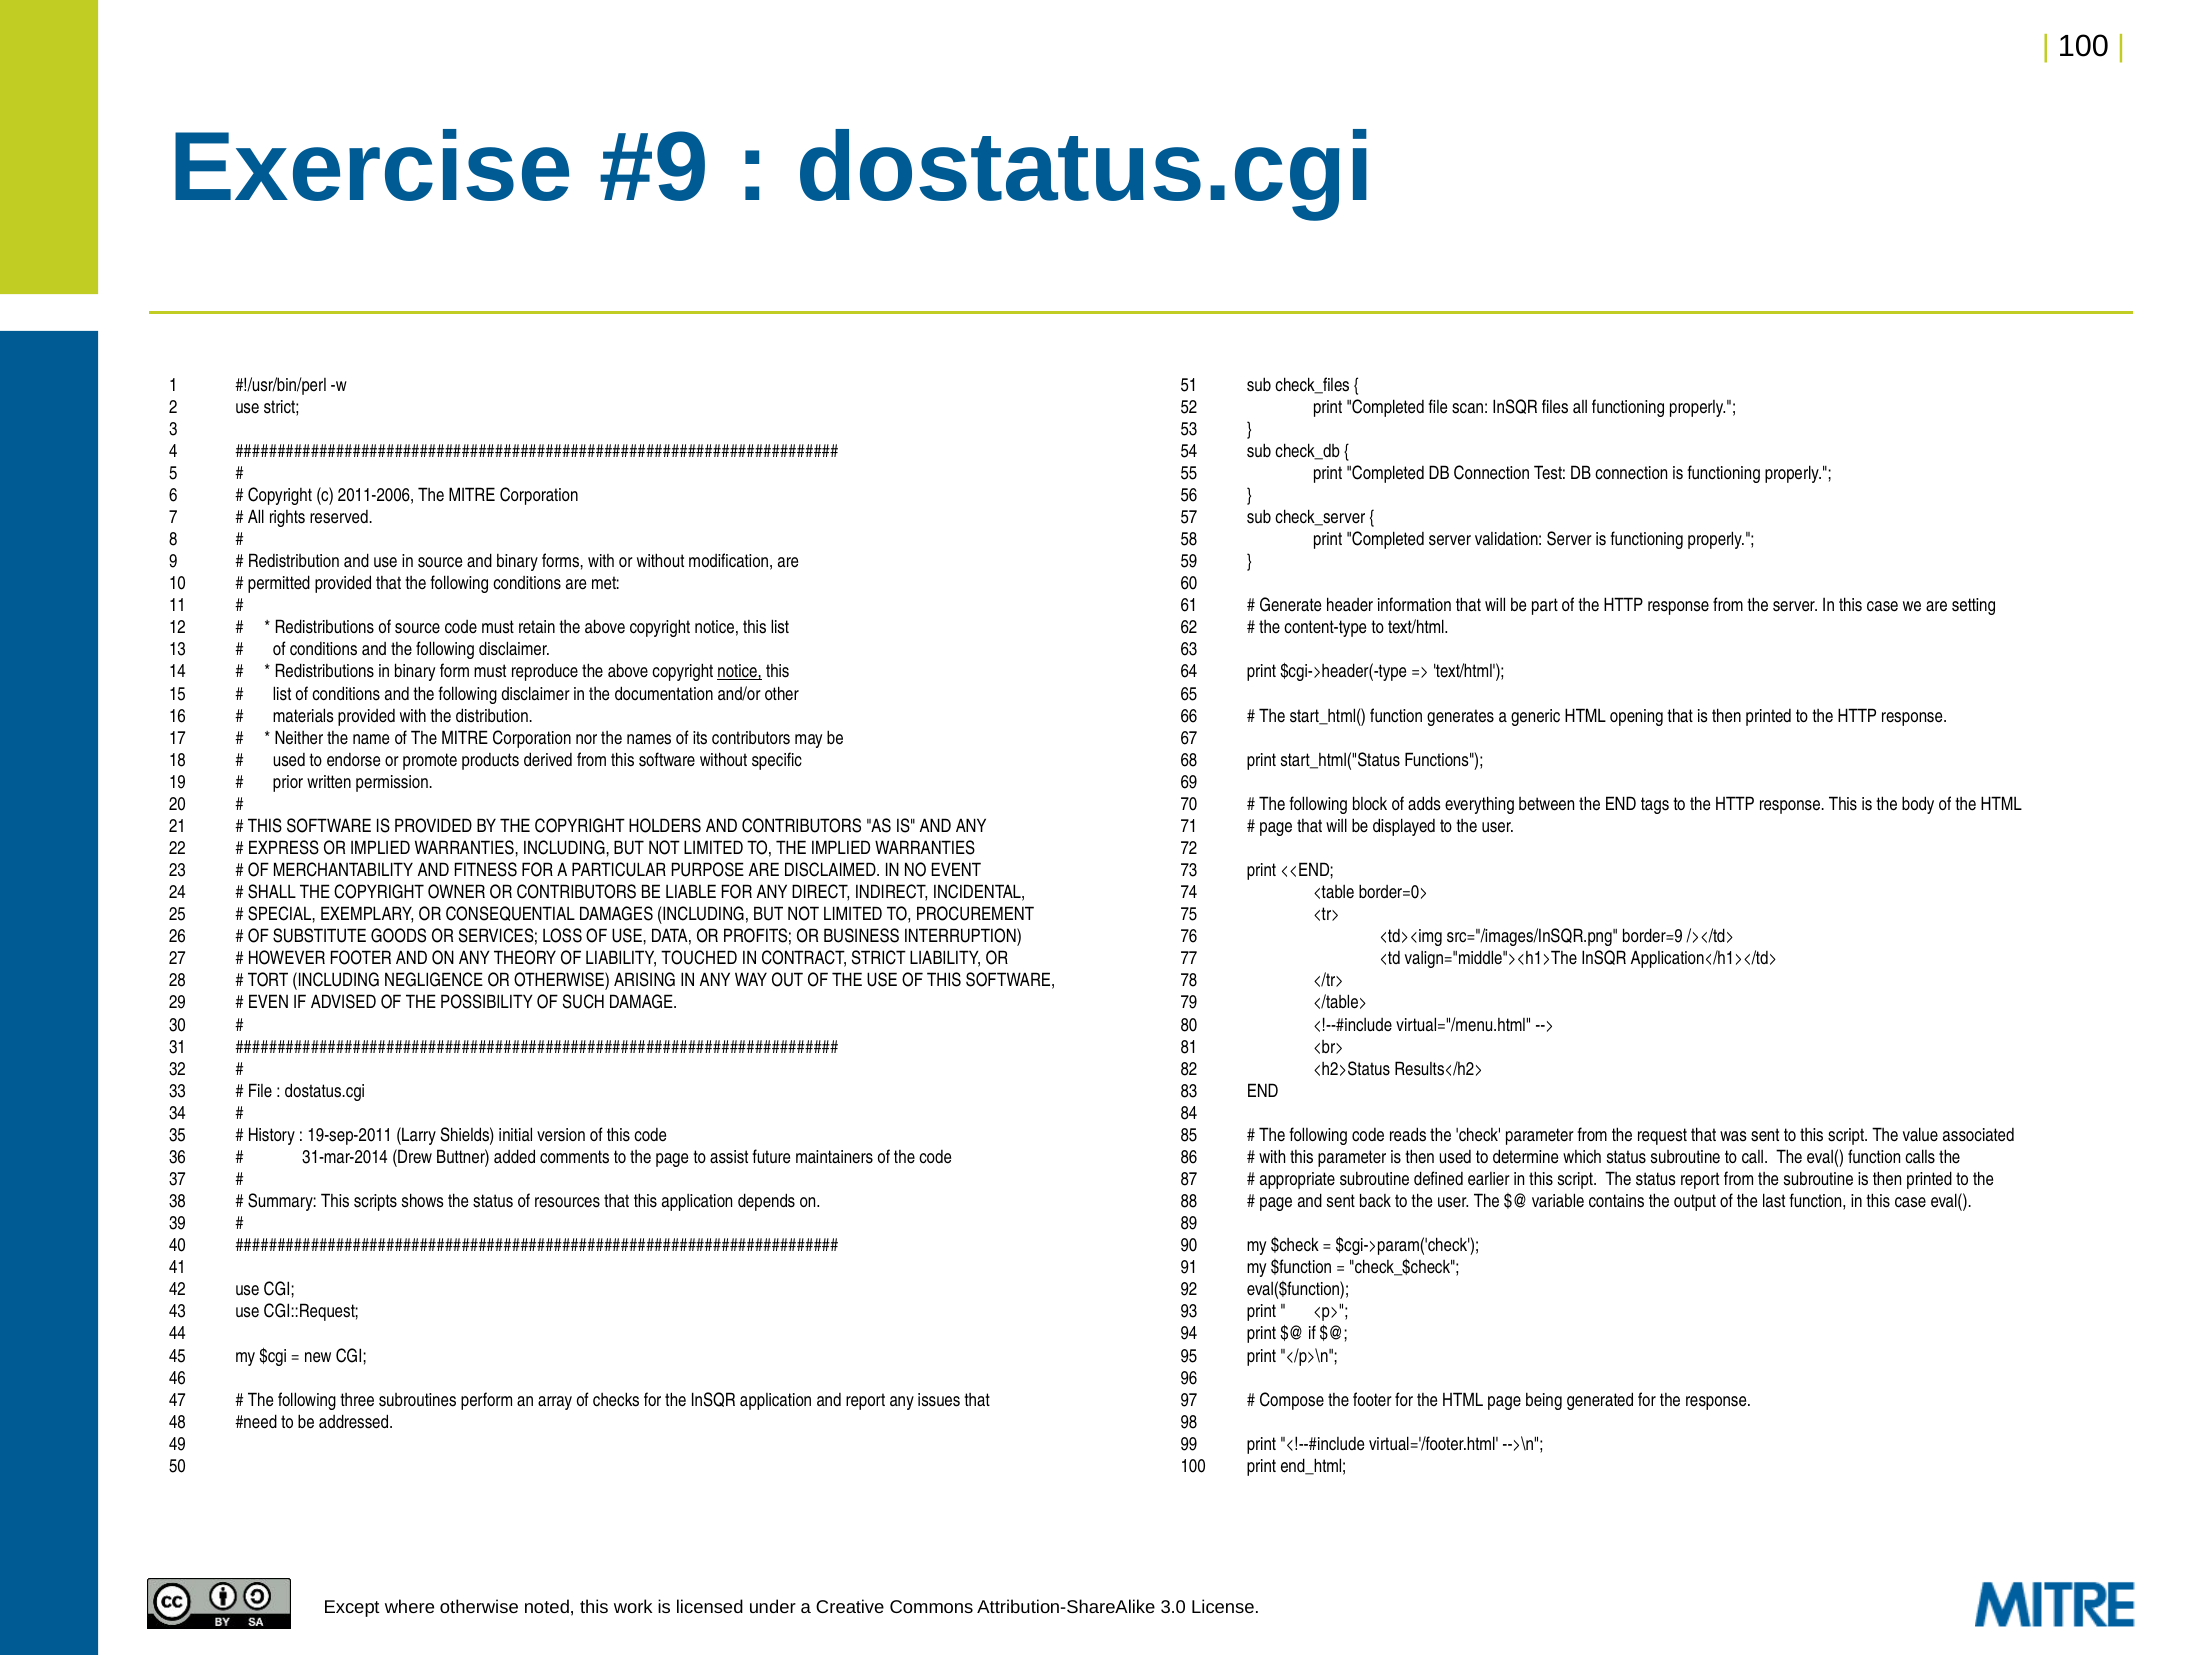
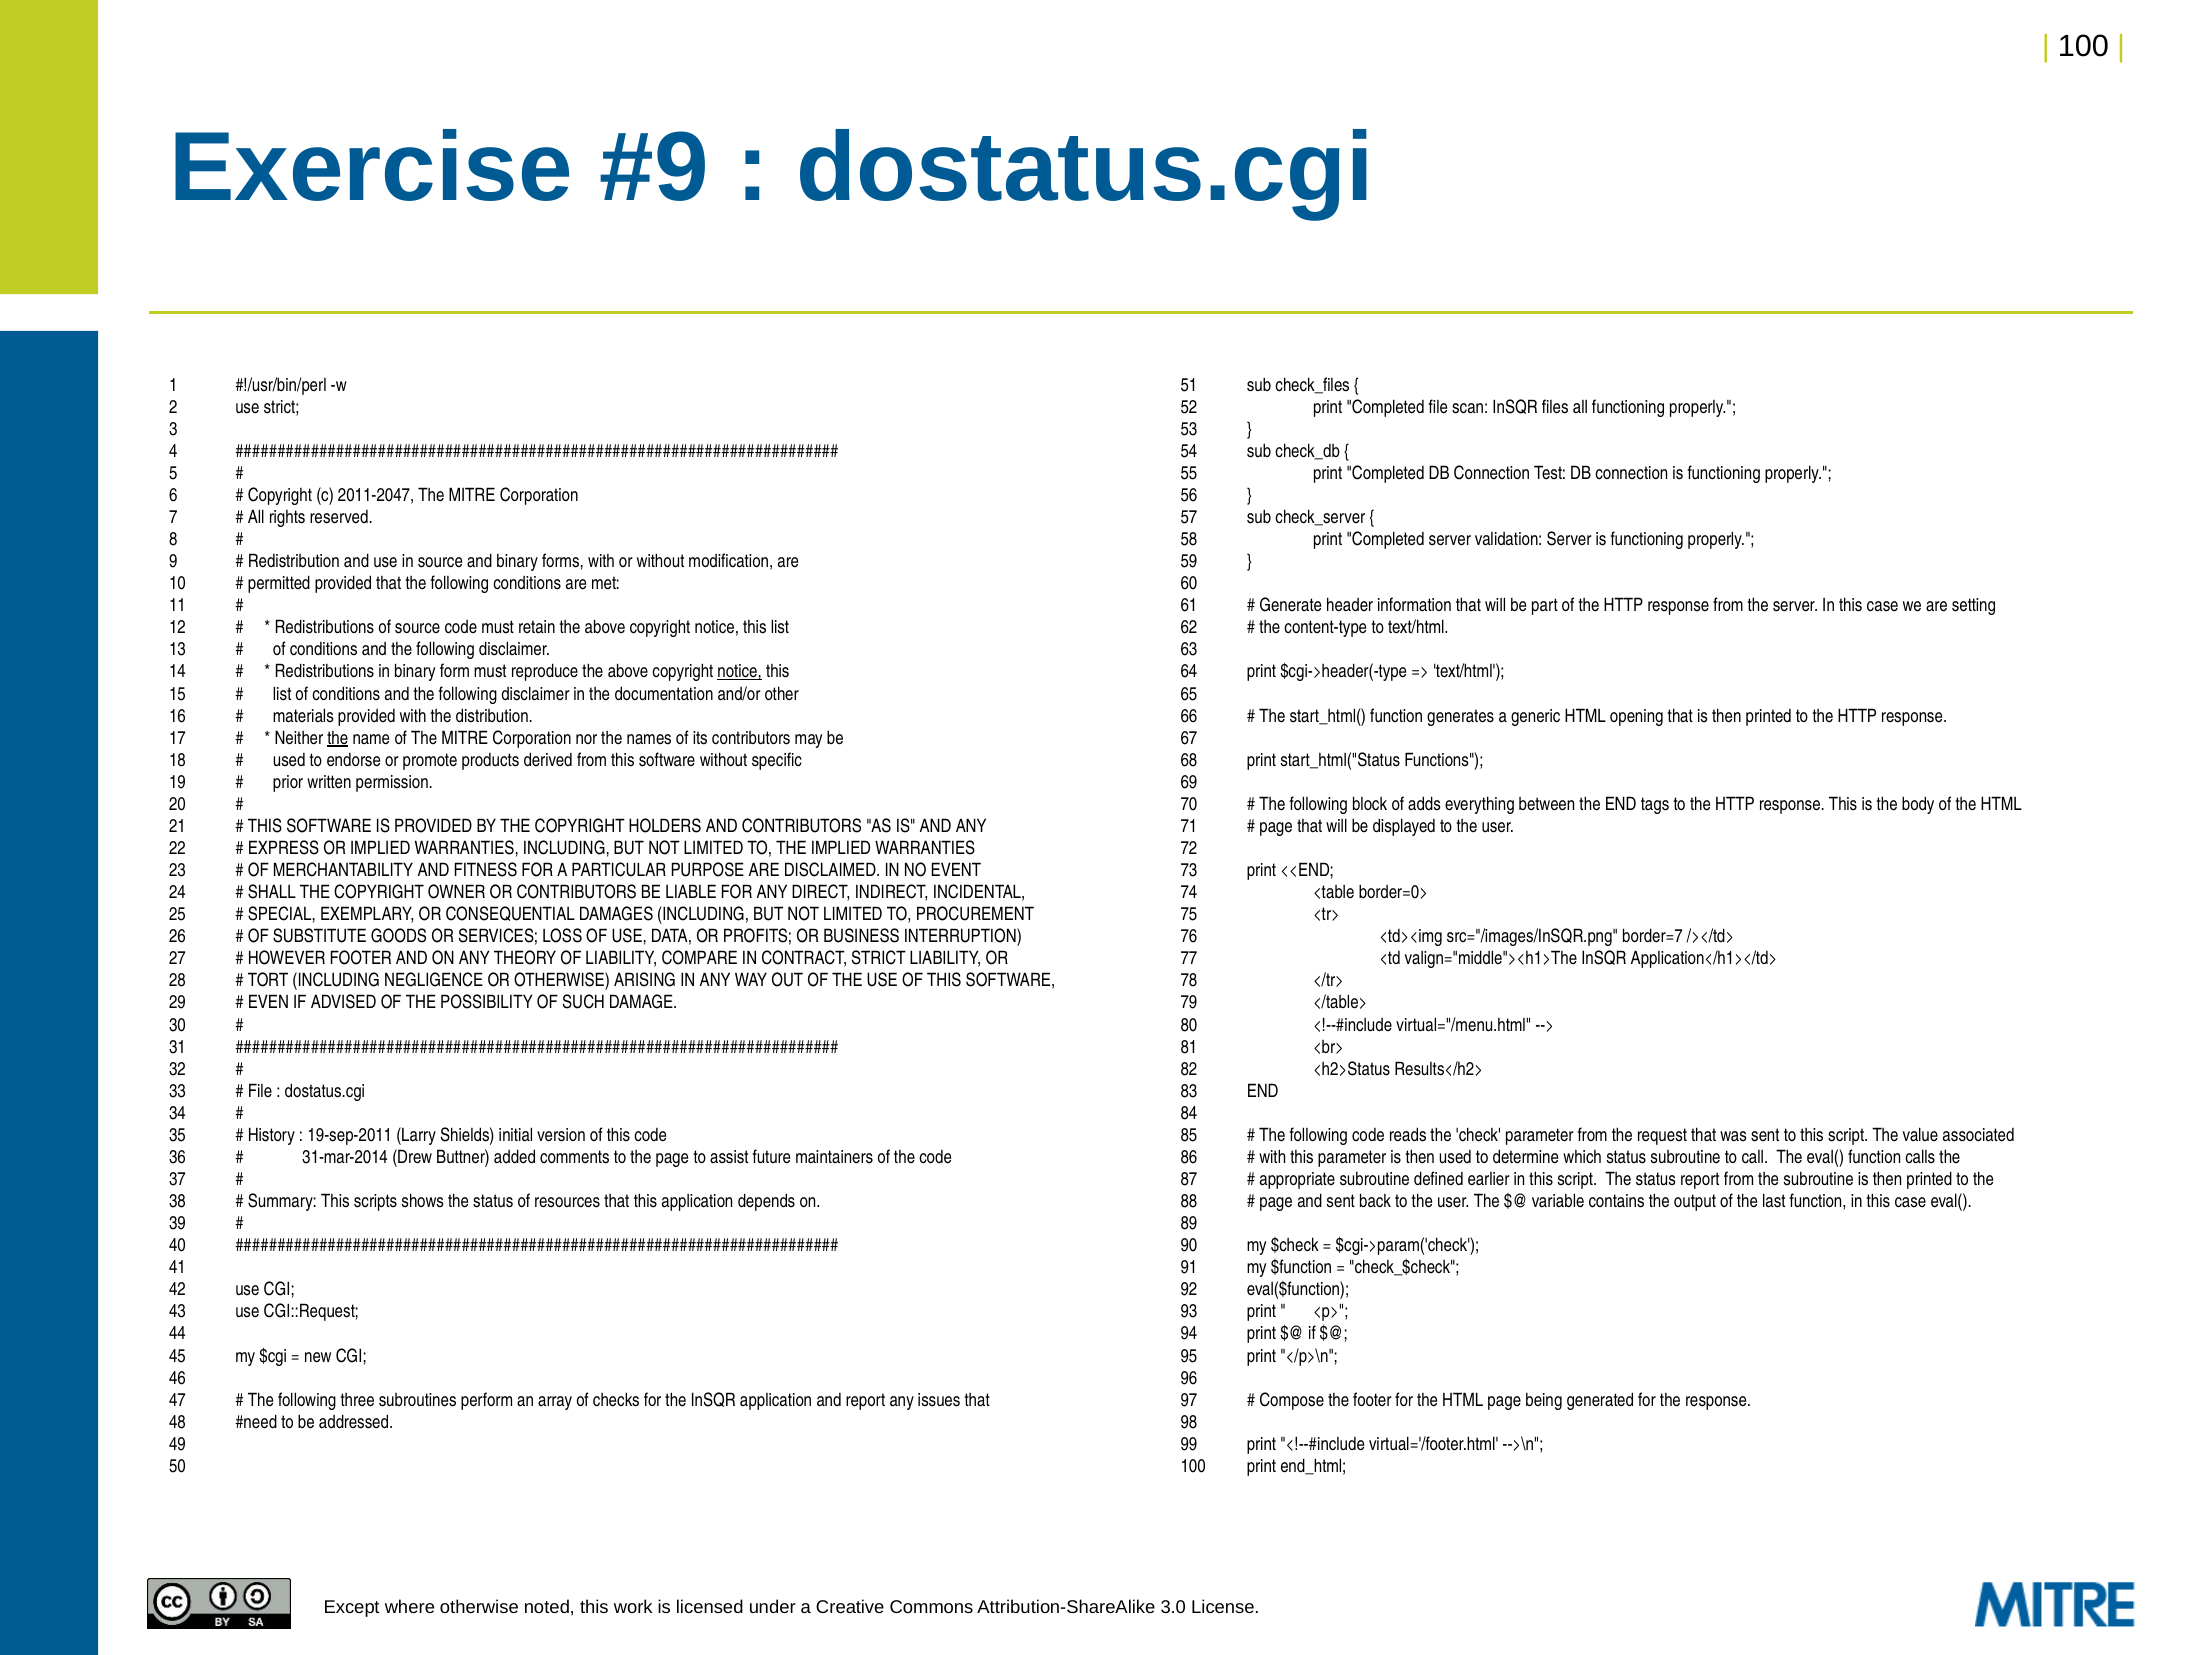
2011-2006: 2011-2006 -> 2011-2047 (376, 495)
the underline: none -> present (338, 738)
border=9: border=9 -> border=7 (1652, 937)
TOUCHED: TOUCHED -> COMPARE (700, 959)
